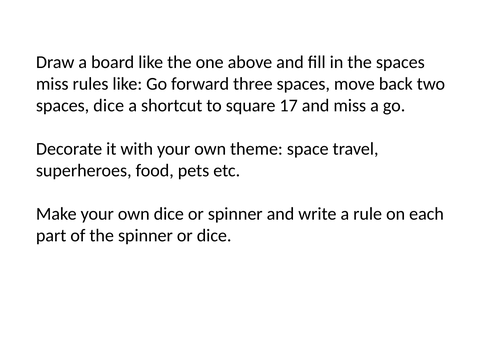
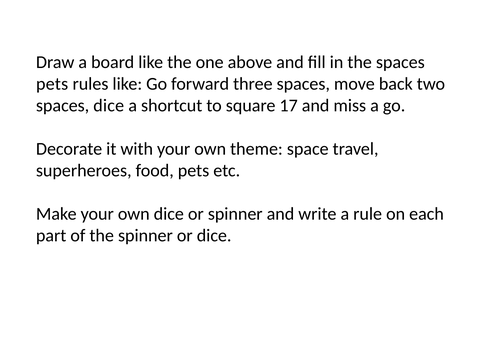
miss: miss -> pets (52, 84)
